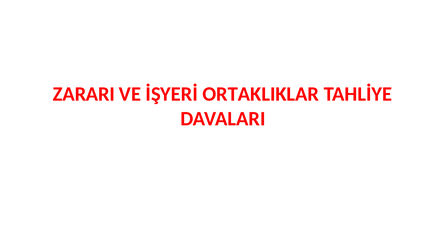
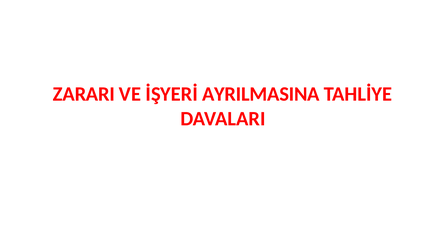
ORTAKLIKLAR: ORTAKLIKLAR -> AYRILMASINA (261, 94)
